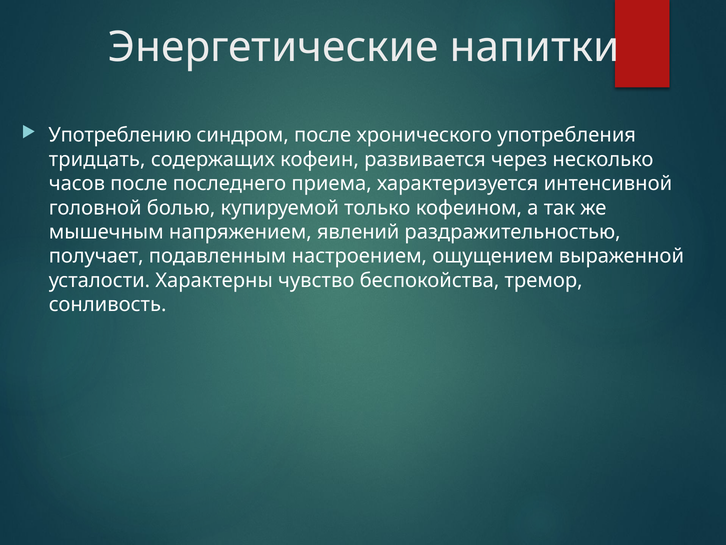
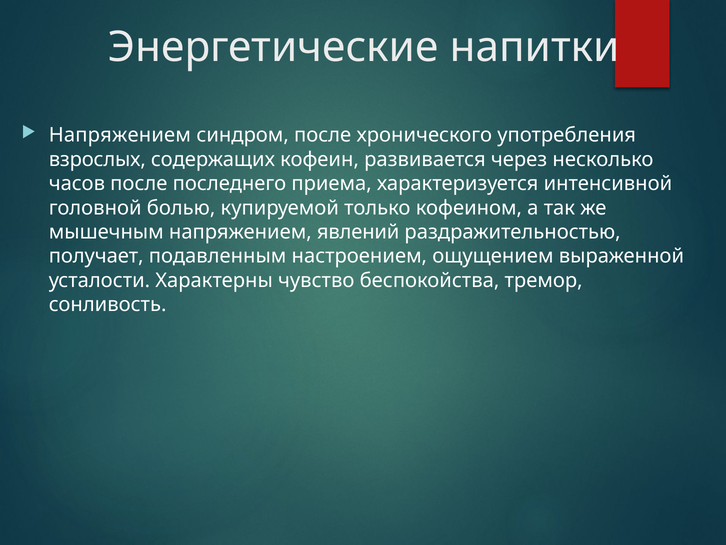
Употреблению: Употреблению -> Напряжением (120, 135)
тридцать: тридцать -> взрослых (97, 159)
